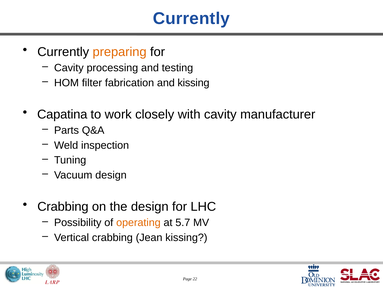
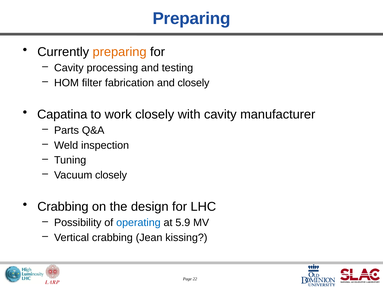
Currently: Currently -> Preparing (192, 18)
and kissing: kissing -> closely (193, 83)
Vacuum design: design -> closely (111, 175)
operating colour: orange -> blue (138, 223)
5.7: 5.7 -> 5.9 (183, 223)
